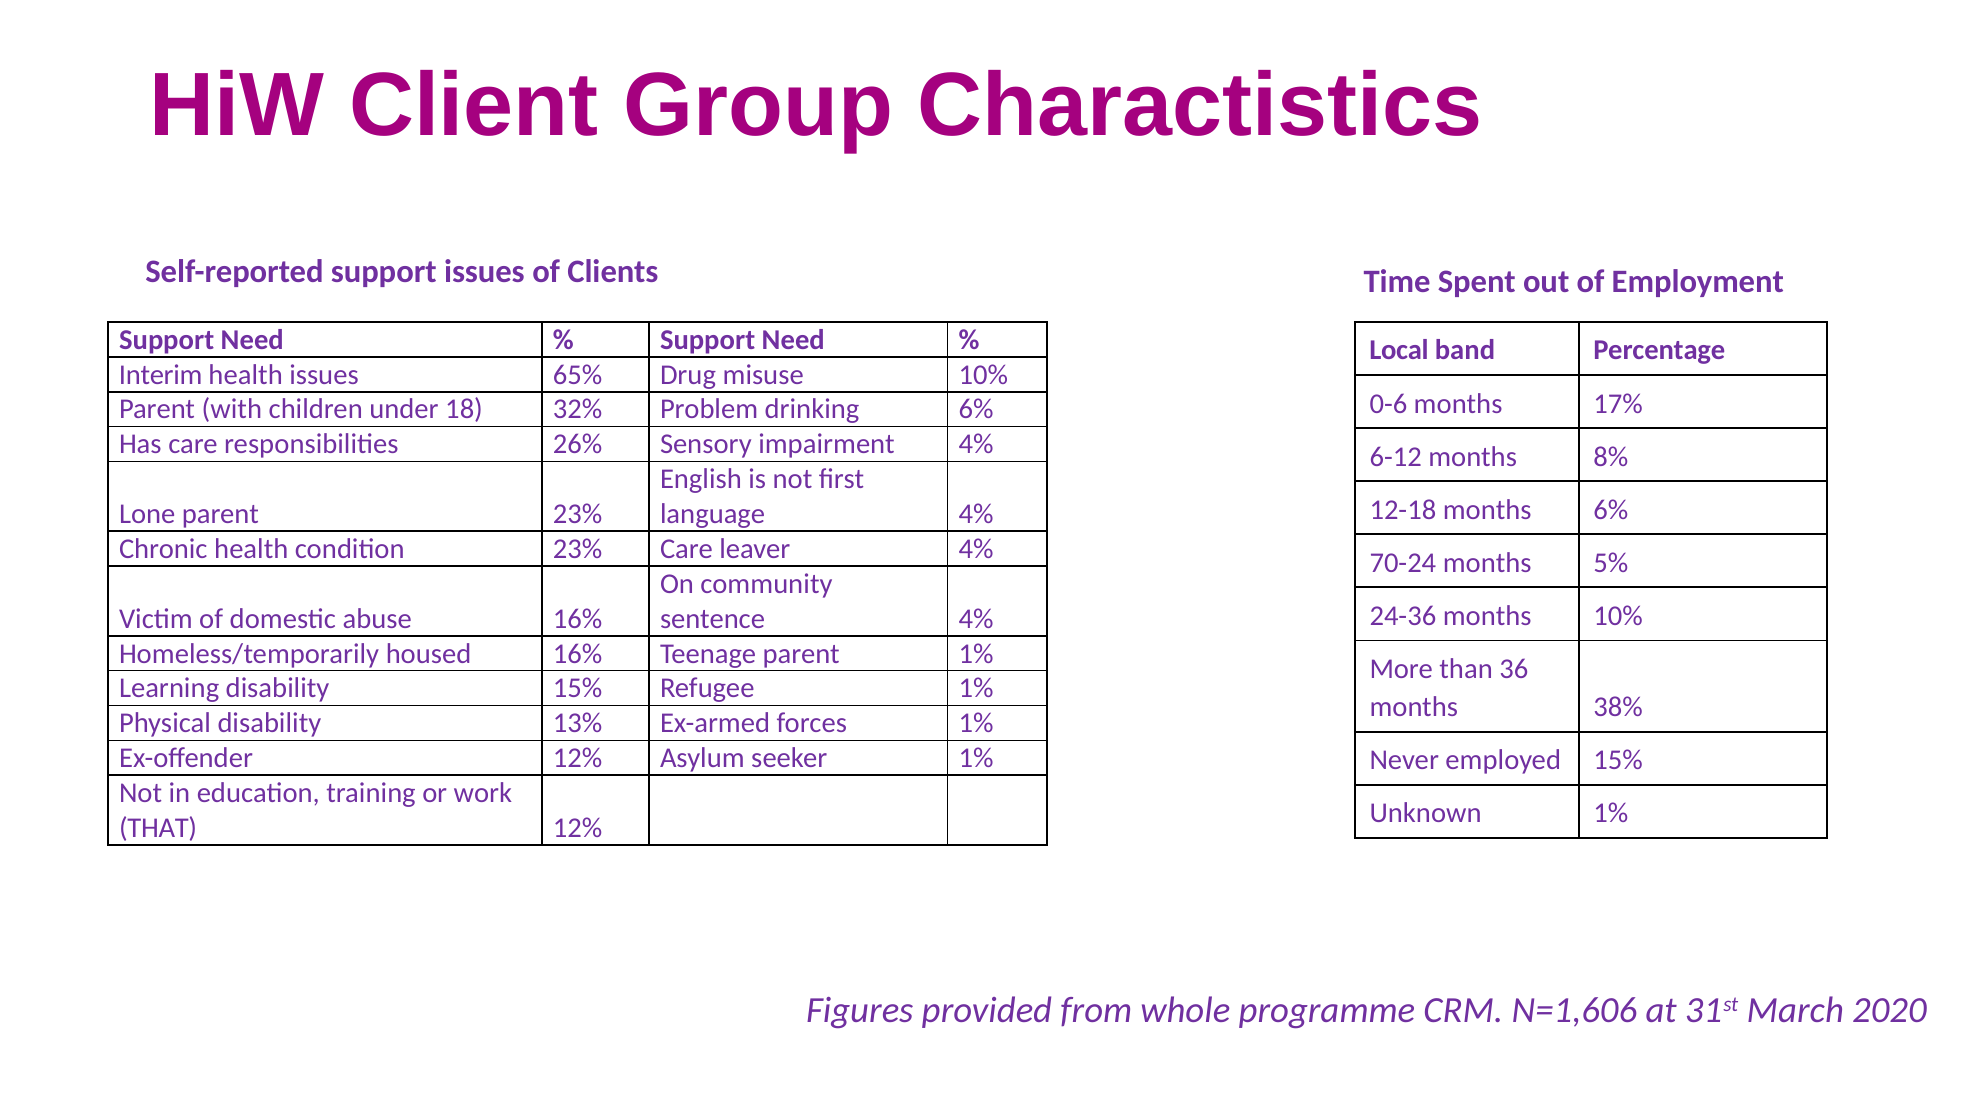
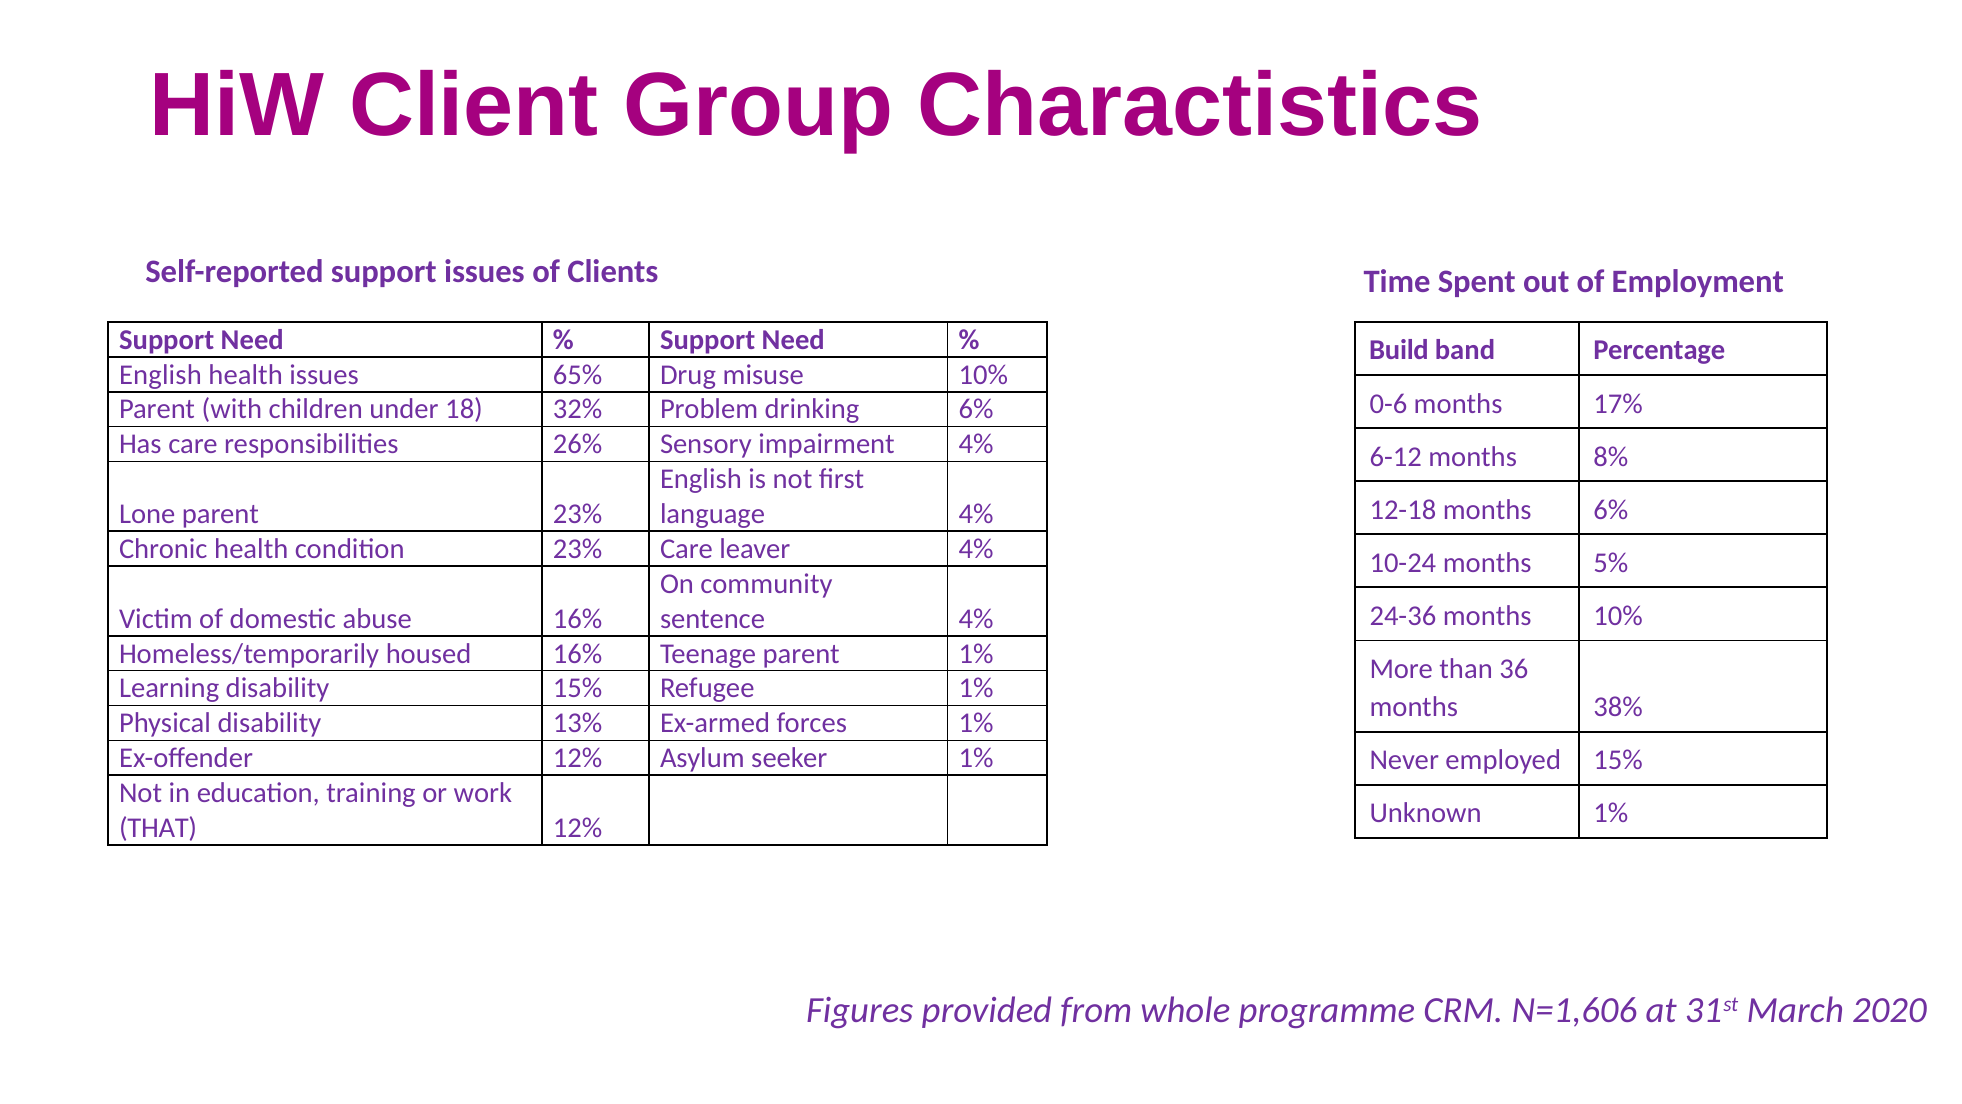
Local: Local -> Build (1399, 350)
Interim: Interim -> English (160, 374)
70-24: 70-24 -> 10-24 (1403, 563)
